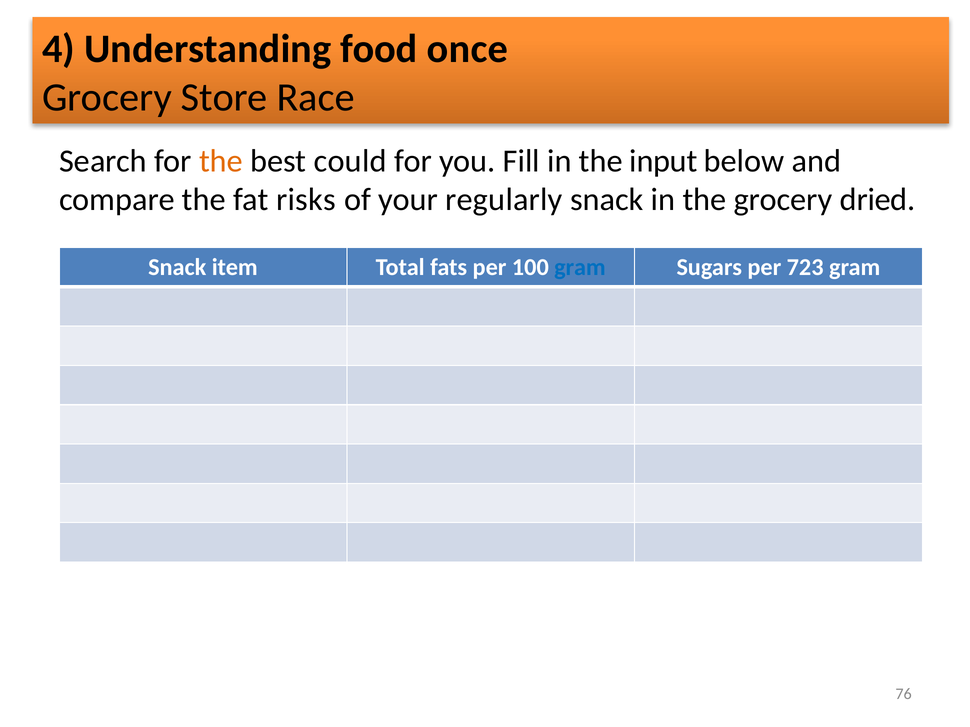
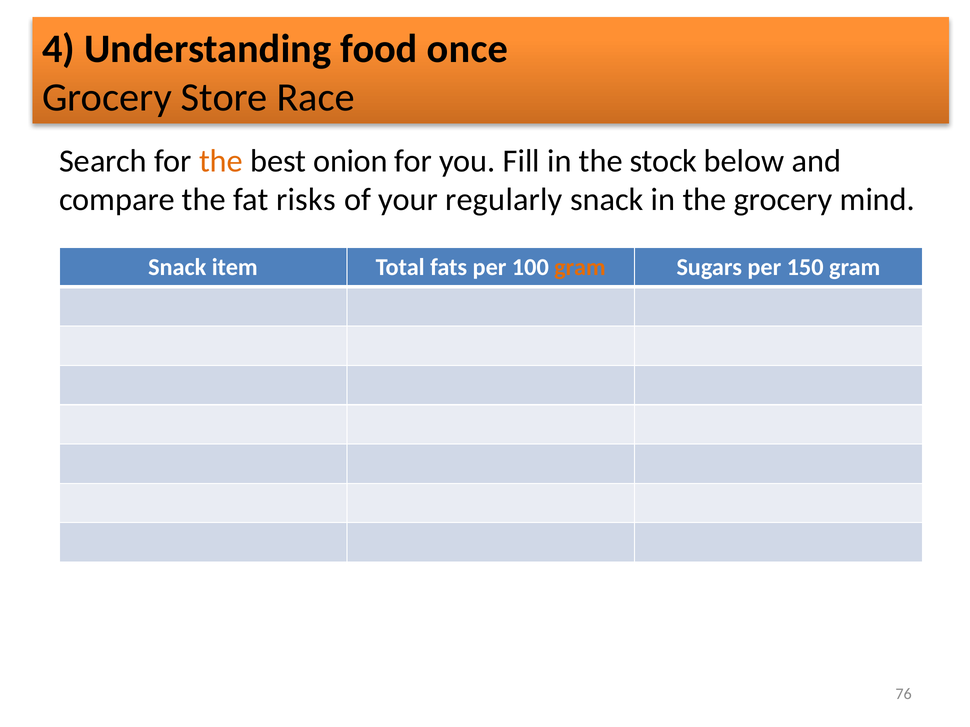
could: could -> onion (350, 161)
input: input -> stock (663, 161)
dried: dried -> mind (877, 200)
gram colour: blue -> orange (580, 268)
723: 723 -> 150 (805, 268)
